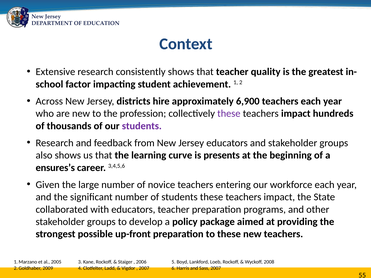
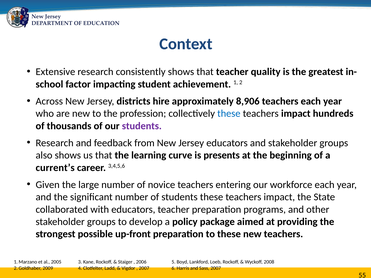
6,900: 6,900 -> 8,906 (248, 101)
these colour: purple -> blue (229, 114)
ensures’s: ensures’s -> current’s (55, 168)
